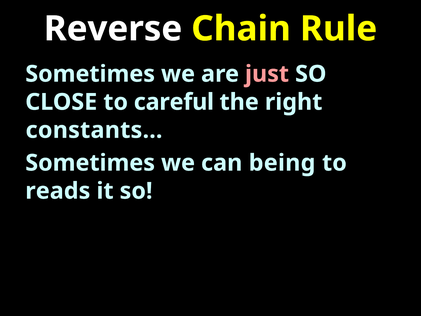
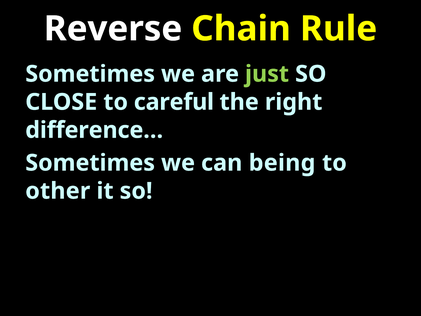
just colour: pink -> light green (267, 74)
constants…: constants… -> difference… (94, 130)
reads: reads -> other (58, 191)
